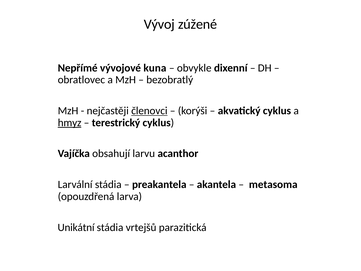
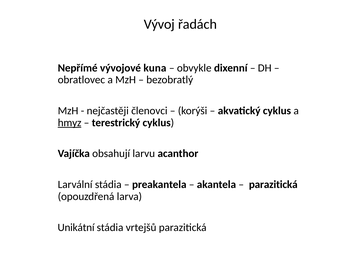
zúžené: zúžené -> řadách (198, 24)
členovci underline: present -> none (149, 111)
metasoma: metasoma -> parazitická (273, 184)
